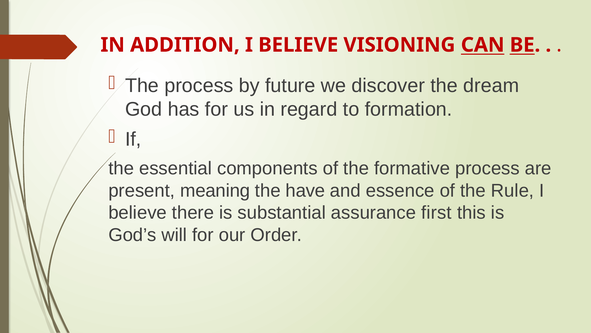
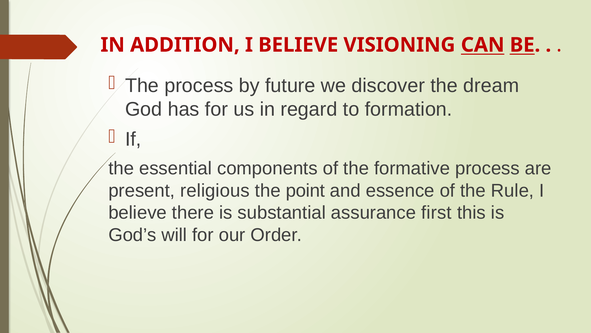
meaning: meaning -> religious (215, 190)
have: have -> point (305, 190)
